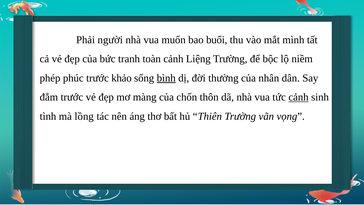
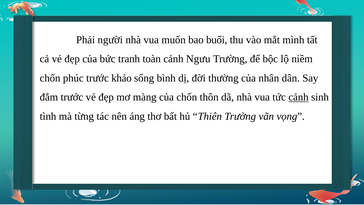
Liệng: Liệng -> Ngưu (198, 59)
phép: phép -> chốn (50, 78)
bình underline: present -> none (166, 78)
lồng: lồng -> từng (84, 116)
